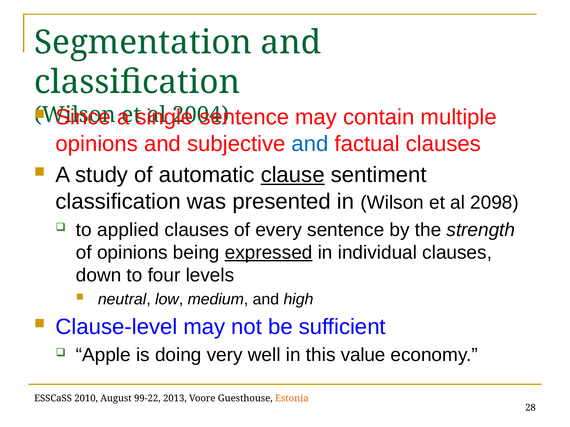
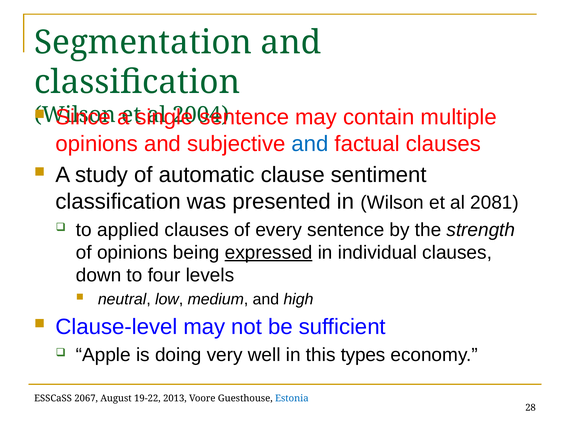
clause underline: present -> none (293, 175)
2098: 2098 -> 2081 (495, 203)
value: value -> types (363, 355)
2010: 2010 -> 2067 (86, 399)
99-22: 99-22 -> 19-22 (147, 399)
Estonia colour: orange -> blue (292, 399)
